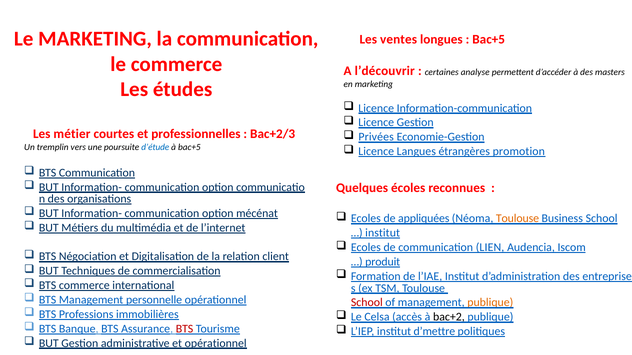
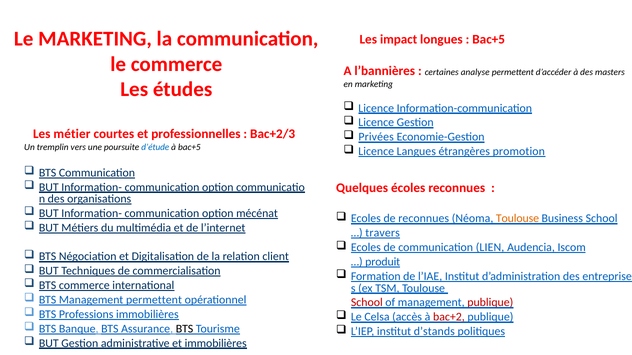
ventes: ventes -> impact (399, 40)
l’découvrir: l’découvrir -> l’bannières (385, 71)
de appliquées: appliquées -> reconnues (424, 219)
institut: institut -> travers (383, 233)
Management personnelle: personnelle -> permettent (154, 300)
publique colour: orange -> red (490, 303)
bac+2 colour: black -> red (449, 317)
BTS colour: red -> black (185, 329)
d’mettre: d’mettre -> d’stands (434, 332)
et opérationnel: opérationnel -> immobilières (216, 344)
